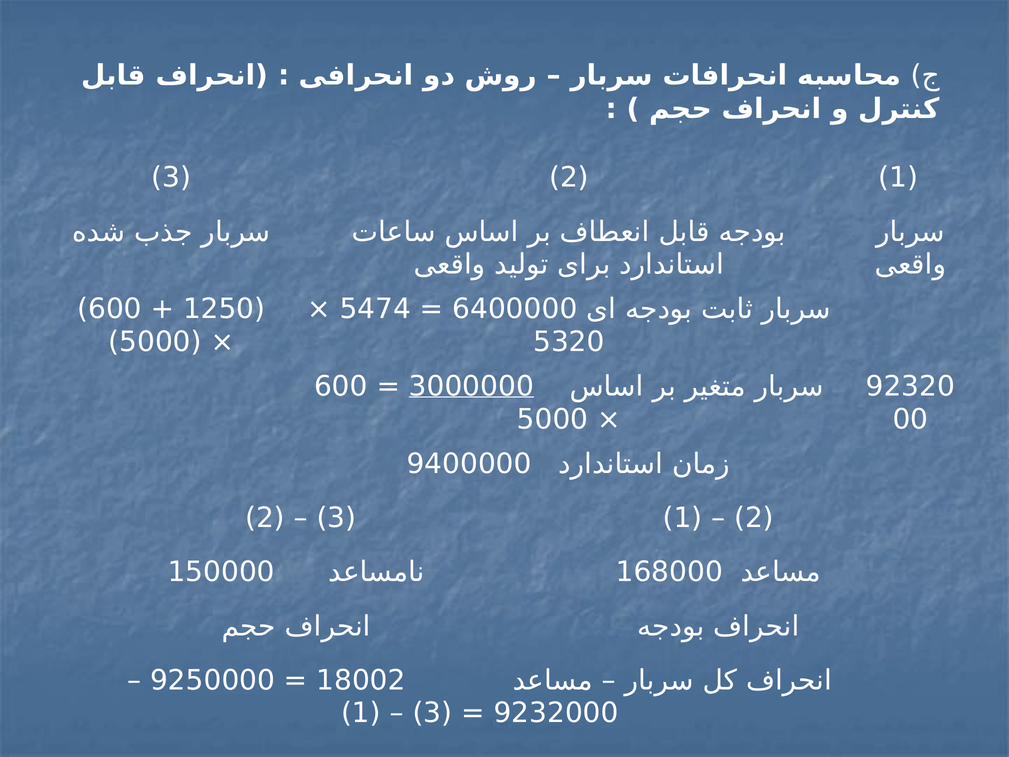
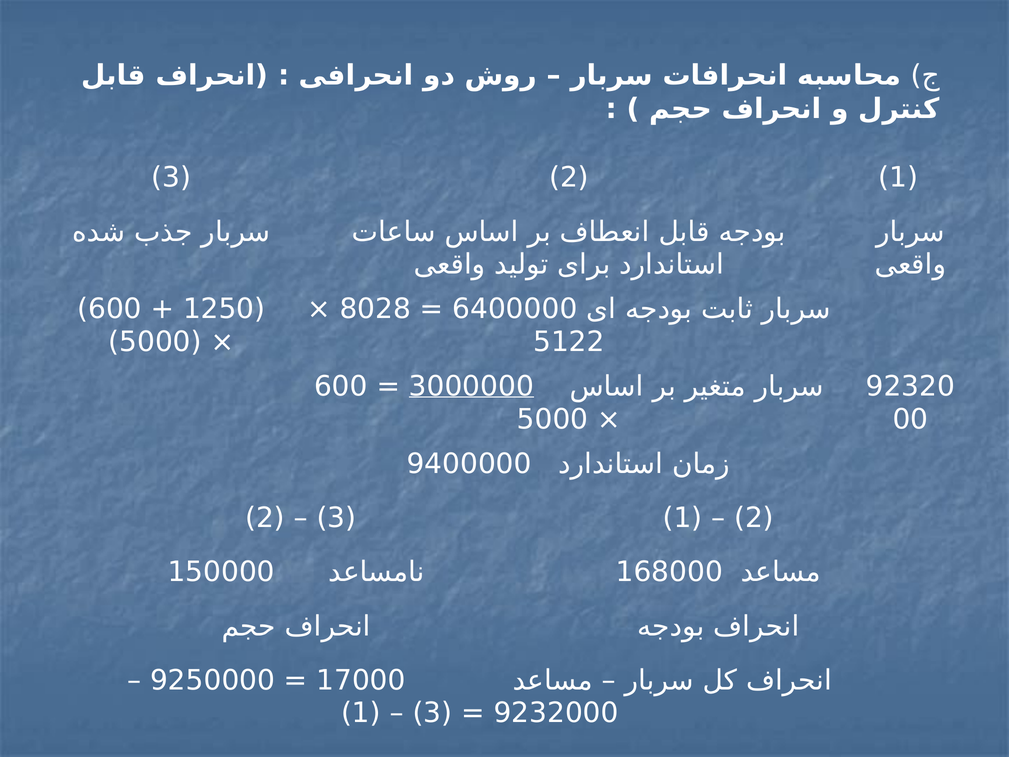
5474: 5474 -> 8028 (375, 309)
5320: 5320 -> 5122 (569, 342)
18002: 18002 -> 17000 (361, 680)
